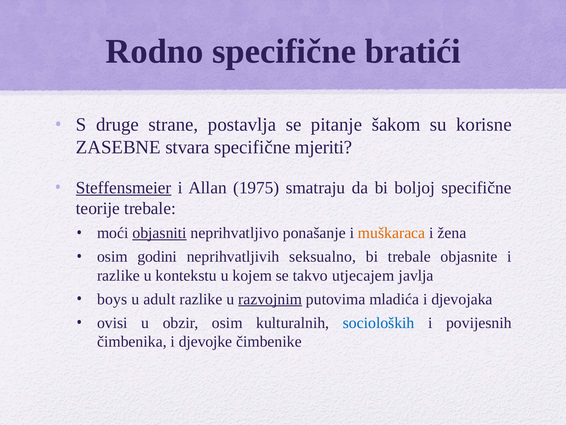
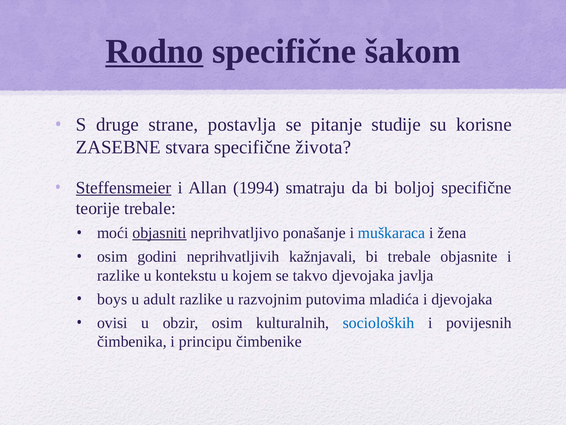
Rodno underline: none -> present (154, 51)
bratići: bratići -> šakom (413, 51)
šakom: šakom -> studije (396, 125)
mjeriti: mjeriti -> života (323, 147)
1975: 1975 -> 1994 (256, 188)
muškaraca colour: orange -> blue (392, 233)
seksualno: seksualno -> kažnjavali (323, 256)
takvo utjecajem: utjecajem -> djevojaka (363, 275)
razvojnim underline: present -> none (270, 299)
djevojke: djevojke -> principu (205, 341)
